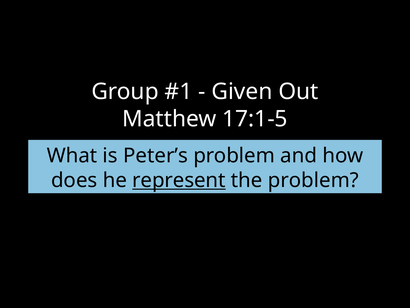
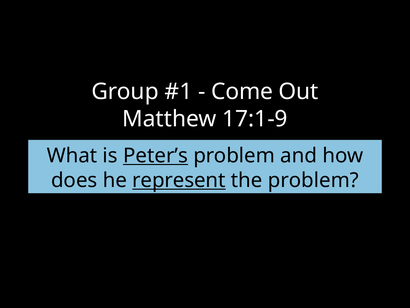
Given: Given -> Come (242, 91)
17:1-5: 17:1-5 -> 17:1-9 (255, 119)
Peter’s underline: none -> present (156, 155)
